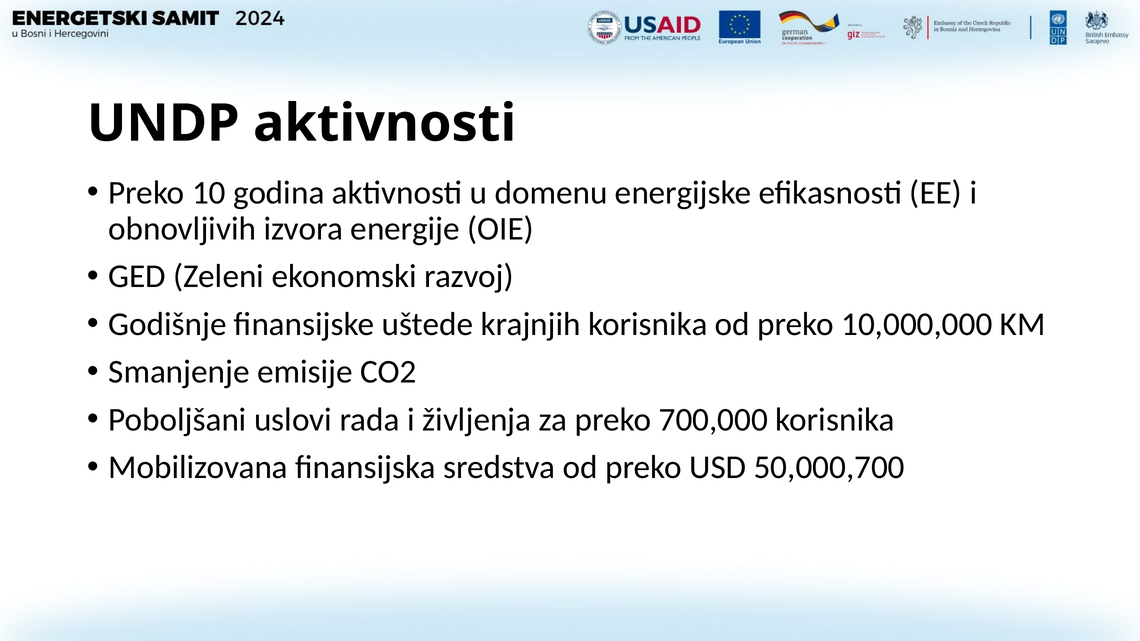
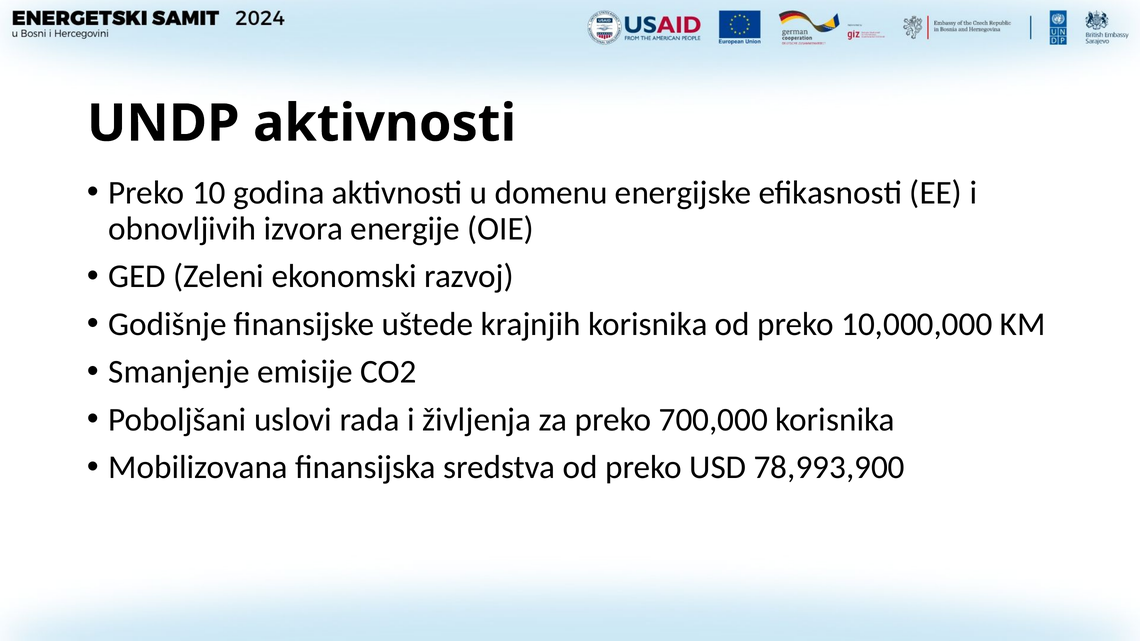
50,000,700: 50,000,700 -> 78,993,900 (829, 468)
